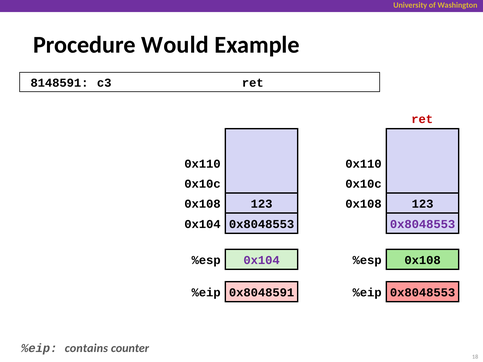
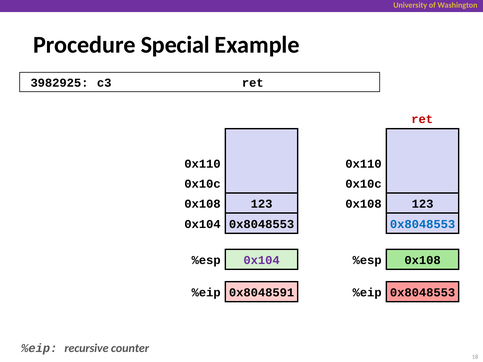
Would: Would -> Special (175, 45)
8148591: 8148591 -> 3982925 (59, 83)
0x8048553 colour: purple -> blue (423, 224)
contains: contains -> recursive (86, 349)
